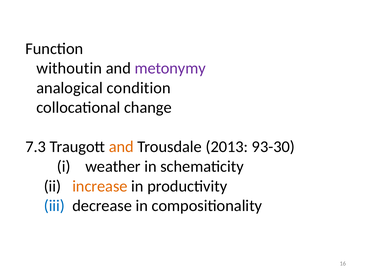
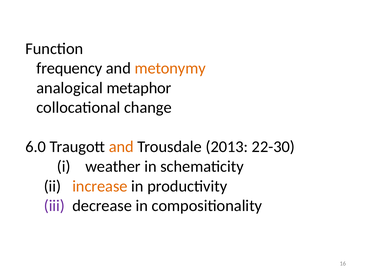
withoutin: withoutin -> frequency (69, 68)
metonymy colour: purple -> orange (170, 68)
condition: condition -> metaphor (139, 88)
7.3: 7.3 -> 6.0 (36, 147)
93-30: 93-30 -> 22-30 (273, 147)
iii colour: blue -> purple (54, 206)
